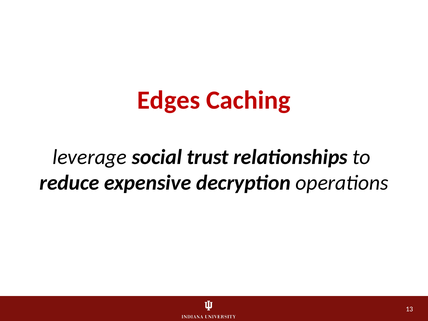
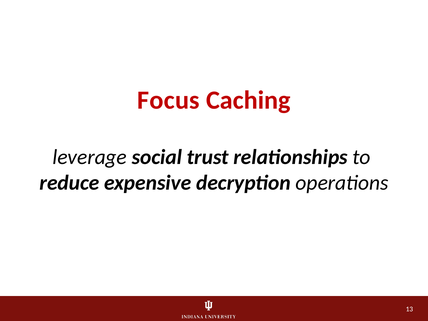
Edges: Edges -> Focus (169, 100)
